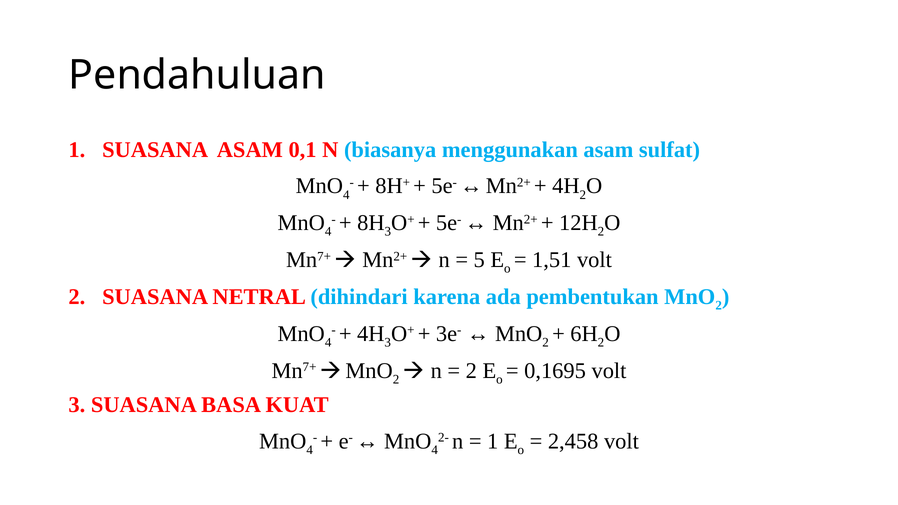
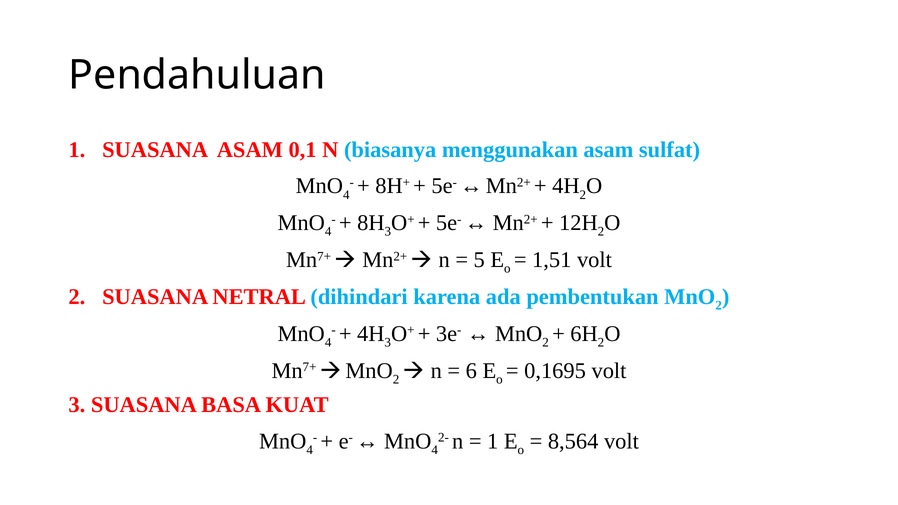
2: 2 -> 6 (471, 371)
2,458: 2,458 -> 8,564 (573, 441)
